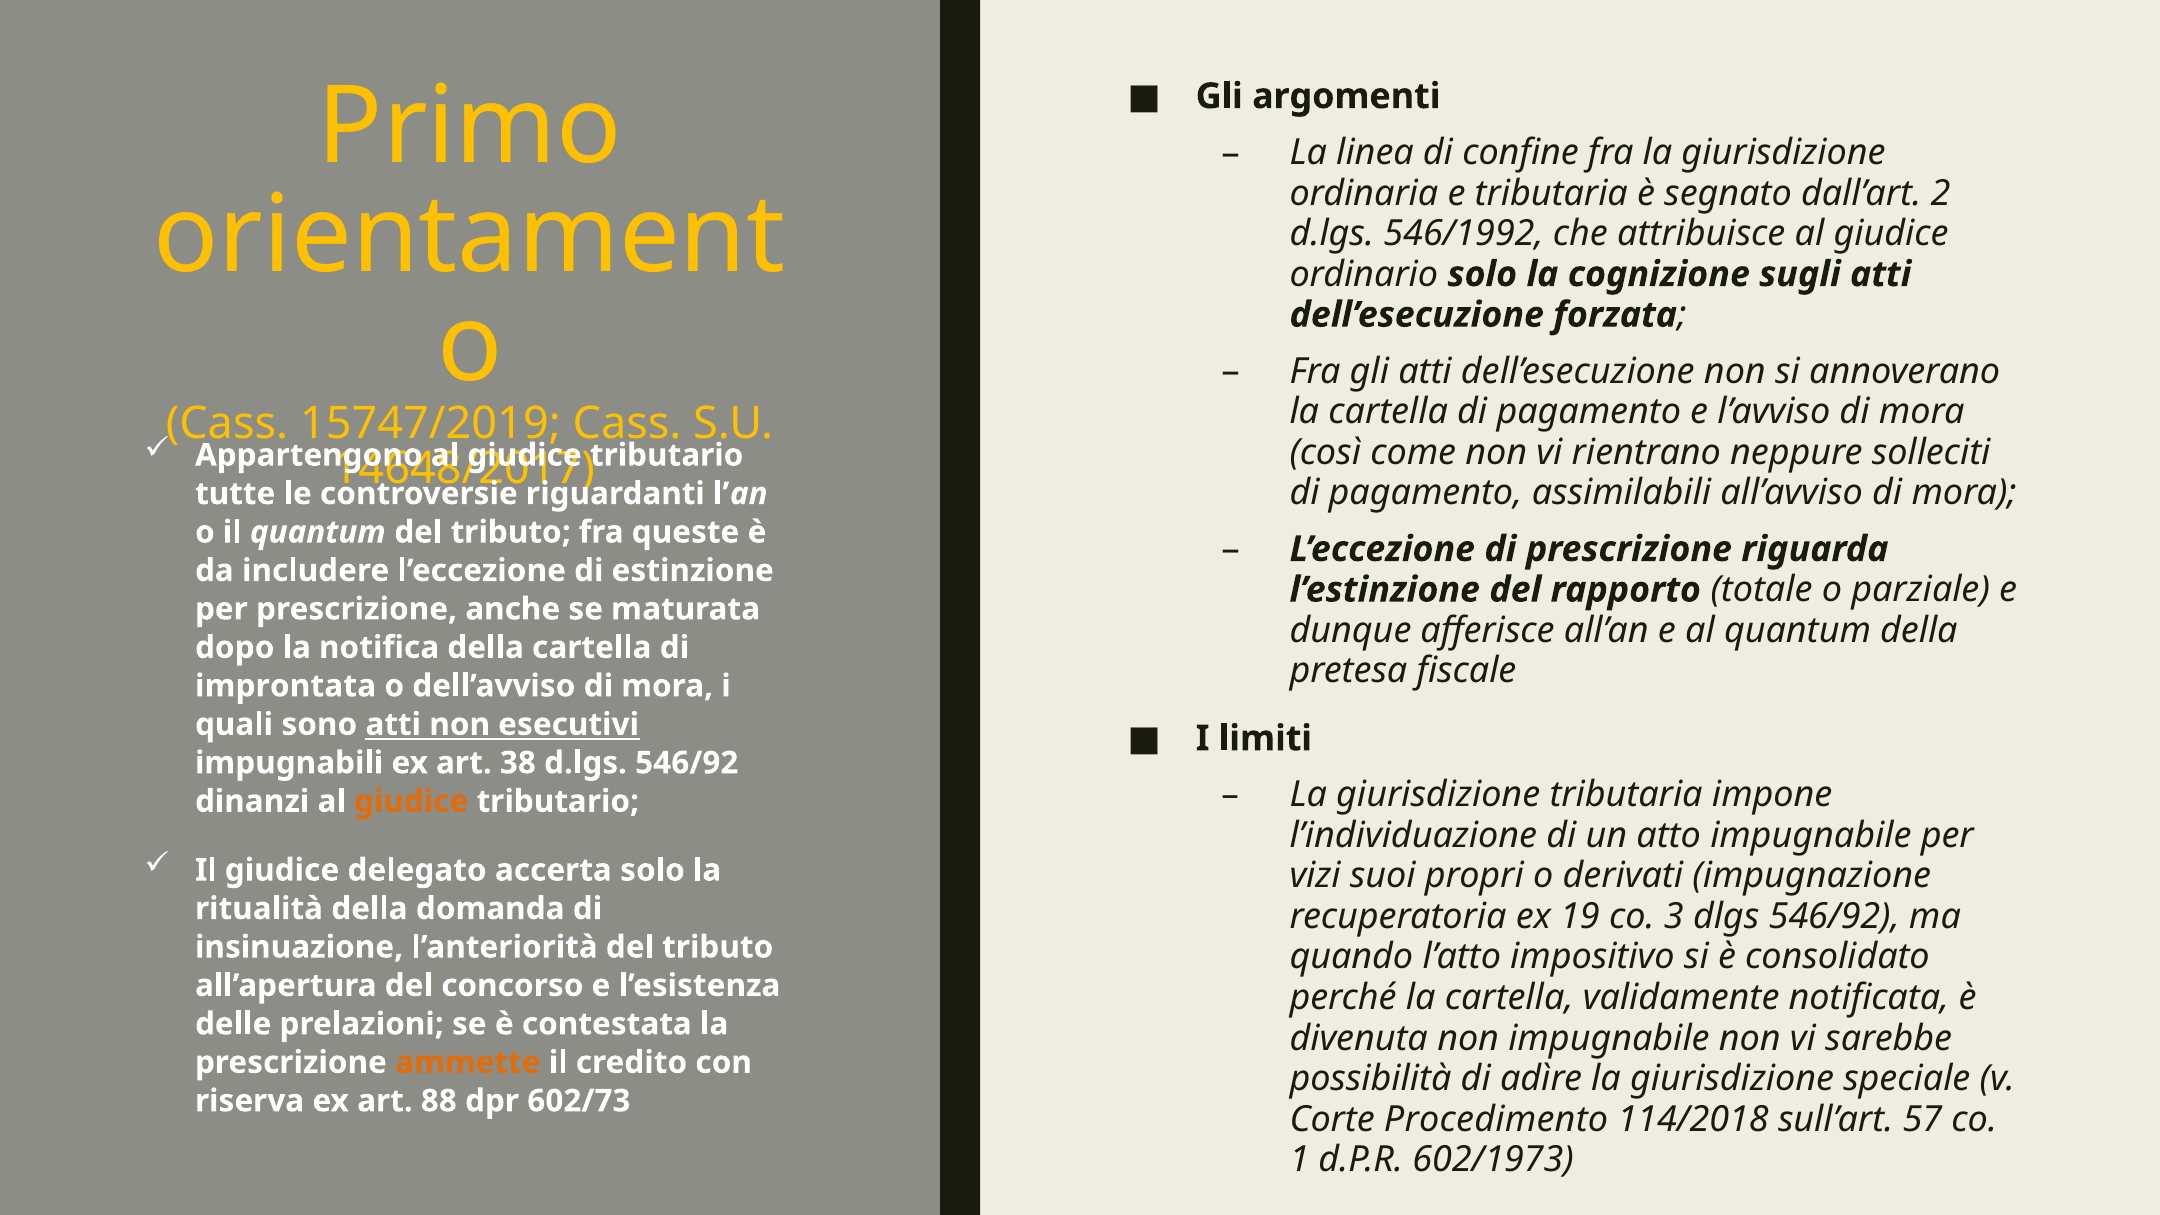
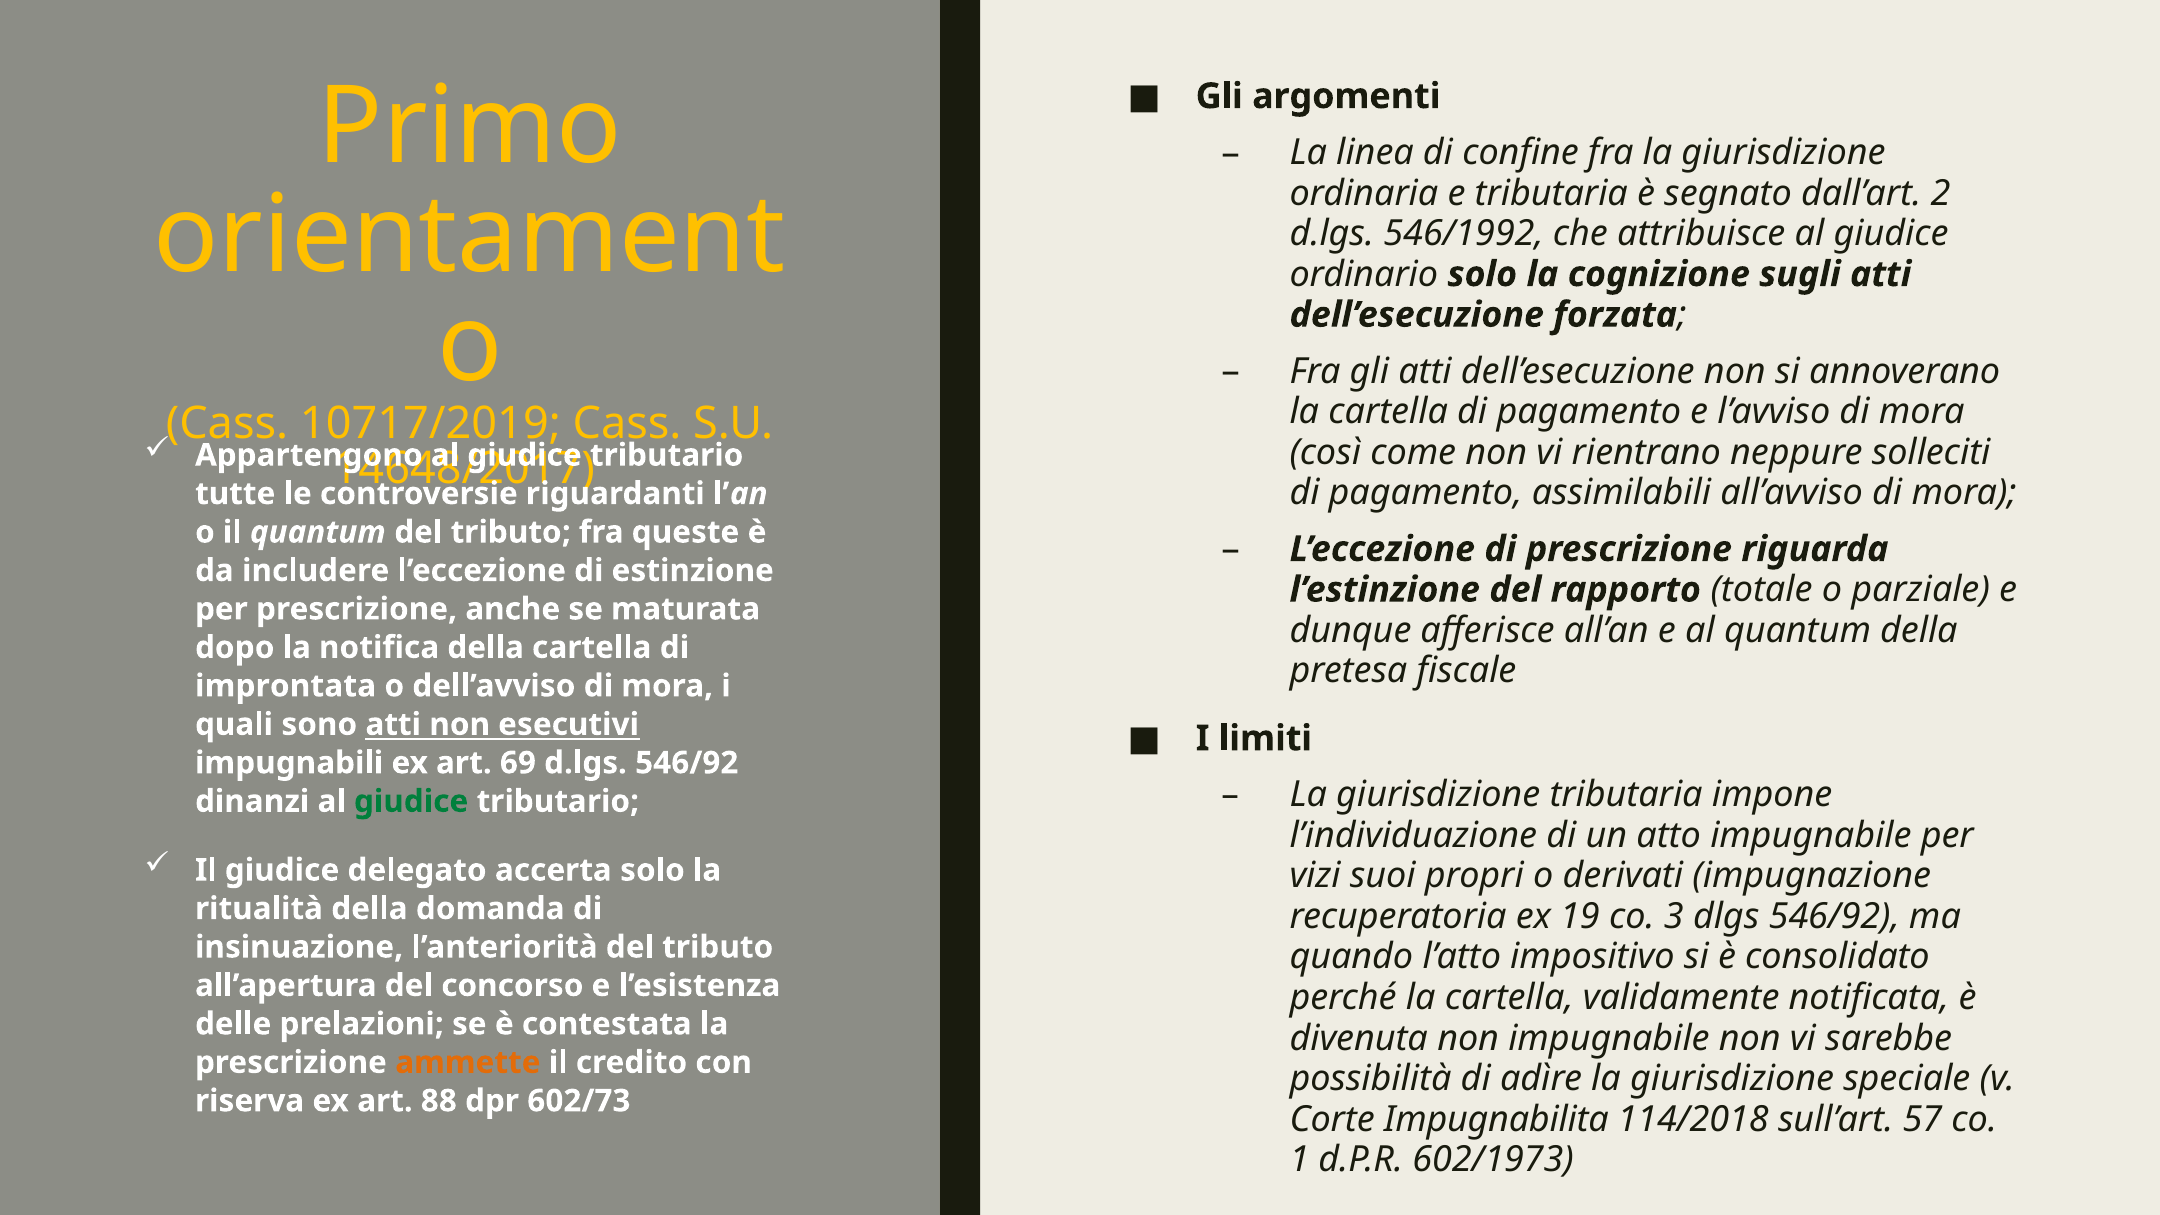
15747/2019: 15747/2019 -> 10717/2019 (430, 424)
38: 38 -> 69 (518, 763)
giudice colour: orange -> green (411, 801)
Procedimento: Procedimento -> Impugnabilita (1496, 1119)
